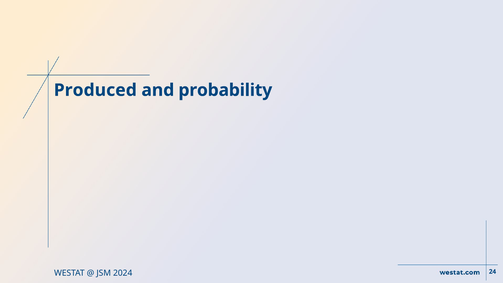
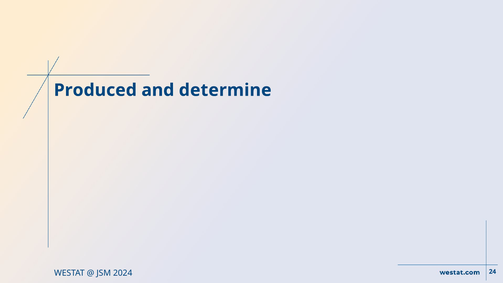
probability: probability -> determine (225, 90)
